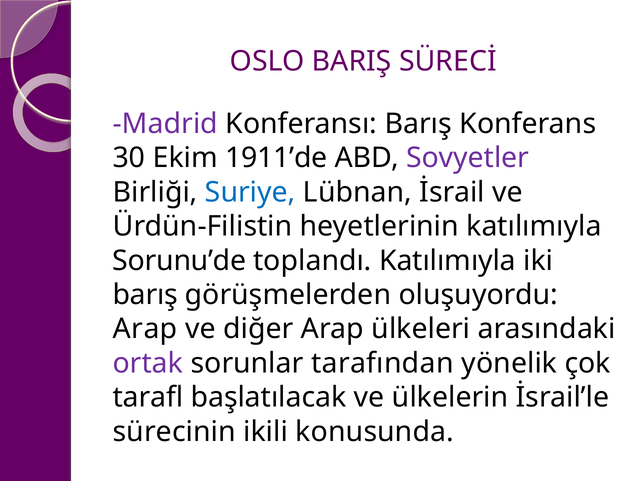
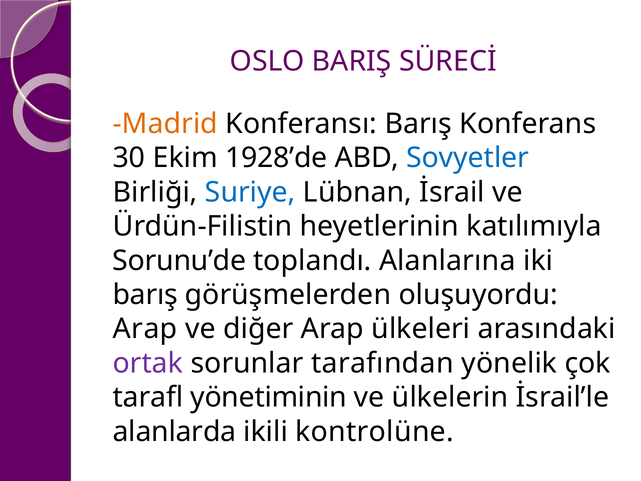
Madrid colour: purple -> orange (165, 124)
1911’de: 1911’de -> 1928’de (276, 158)
Sovyetler colour: purple -> blue (468, 158)
toplandı Katılımıyla: Katılımıyla -> Alanlarına (447, 261)
başlatılacak: başlatılacak -> yönetiminin (269, 397)
sürecinin: sürecinin -> alanlarda (174, 431)
konusunda: konusunda -> kontrolüne (375, 431)
